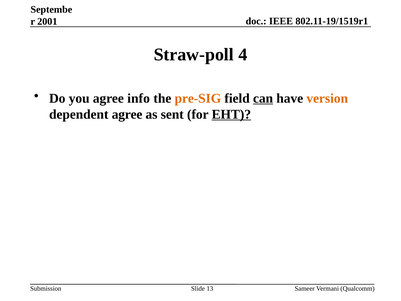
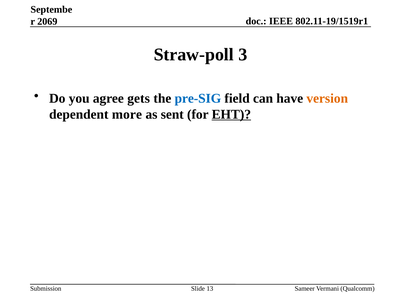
2001: 2001 -> 2069 (47, 21)
4: 4 -> 3 (243, 55)
info: info -> gets (139, 98)
pre-SIG colour: orange -> blue (198, 98)
can underline: present -> none (263, 98)
dependent agree: agree -> more (127, 114)
